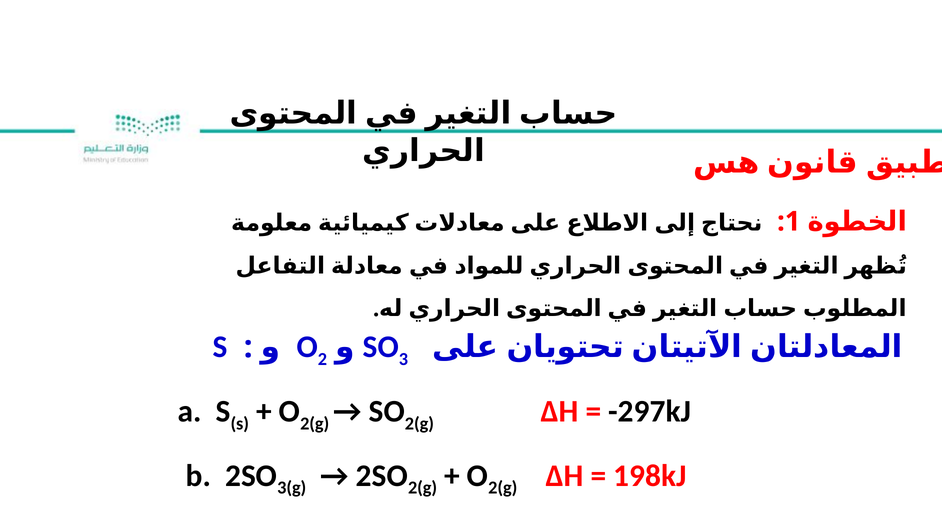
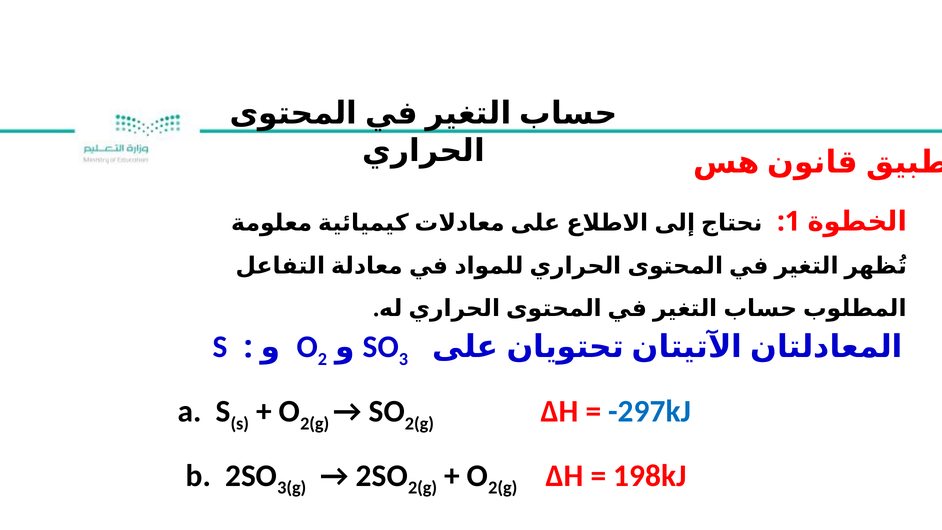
-297kJ colour: black -> blue (650, 411)
